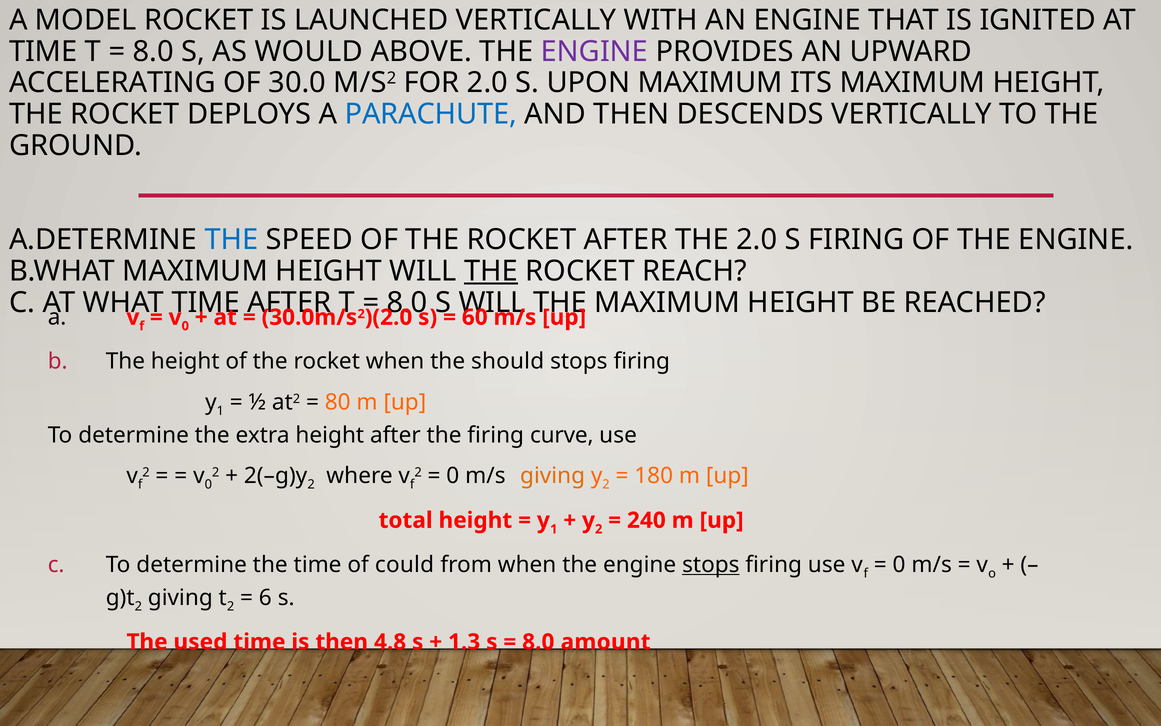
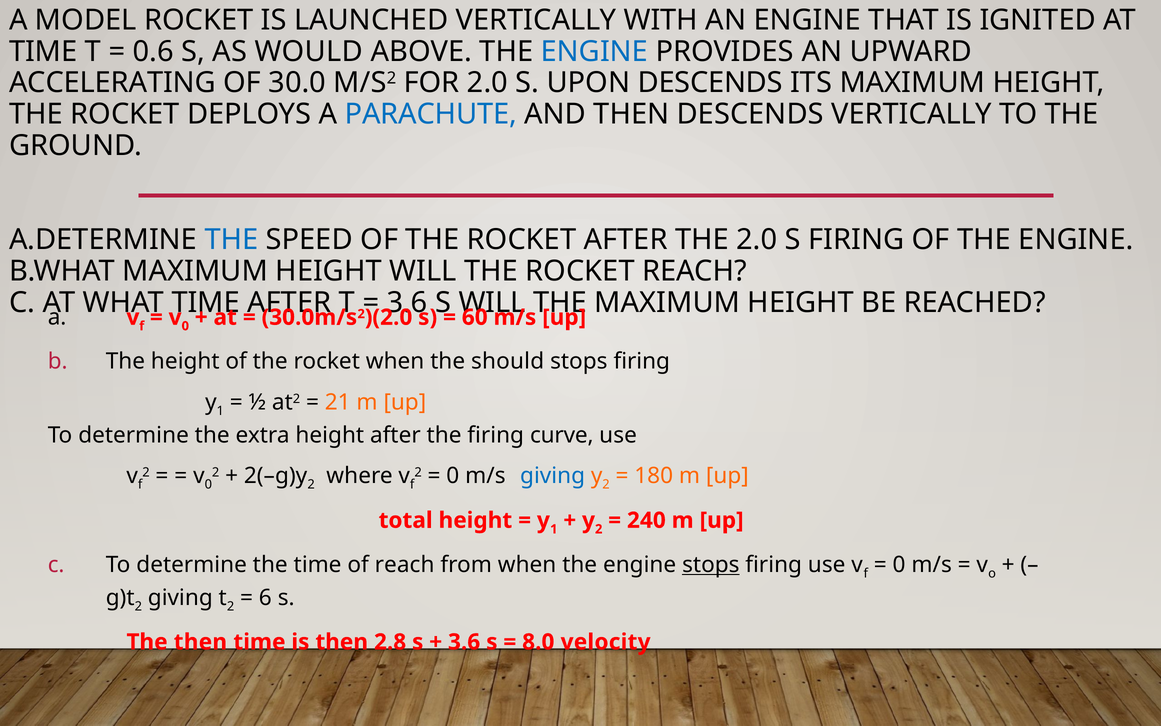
8.0: 8.0 -> 0.6 (153, 51)
ENGINE colour: purple -> blue (594, 51)
UPON MAXIMUM: MAXIMUM -> DESCENDS (710, 83)
THE underline: present -> none (491, 271)
8.0: 8.0 -> 3.6 (407, 302)
80: 80 -> 21 (338, 402)
giving colour: orange -> blue (553, 476)
of could: could -> reach (405, 565)
The used: used -> then (200, 642)
4.8: 4.8 -> 2.8 (390, 642)
1.3: 1.3 -> 3.6 (464, 642)
amount: amount -> velocity (606, 642)
